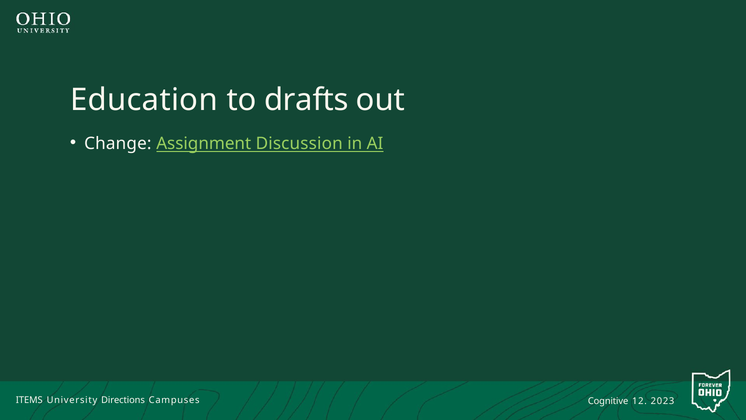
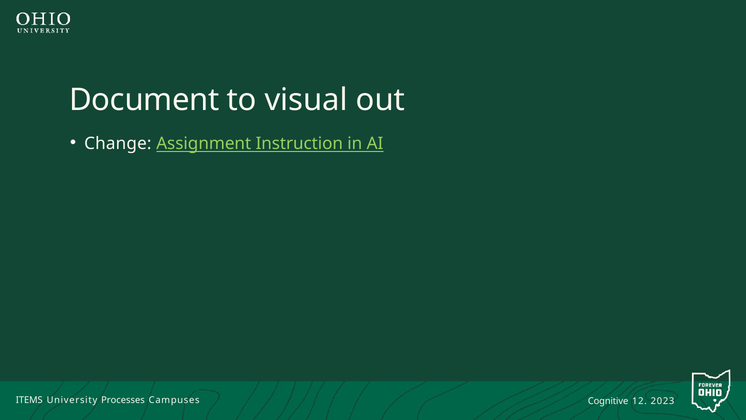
Education: Education -> Document (144, 100)
drafts: drafts -> visual (306, 100)
Discussion: Discussion -> Instruction (299, 144)
Directions: Directions -> Processes (123, 400)
